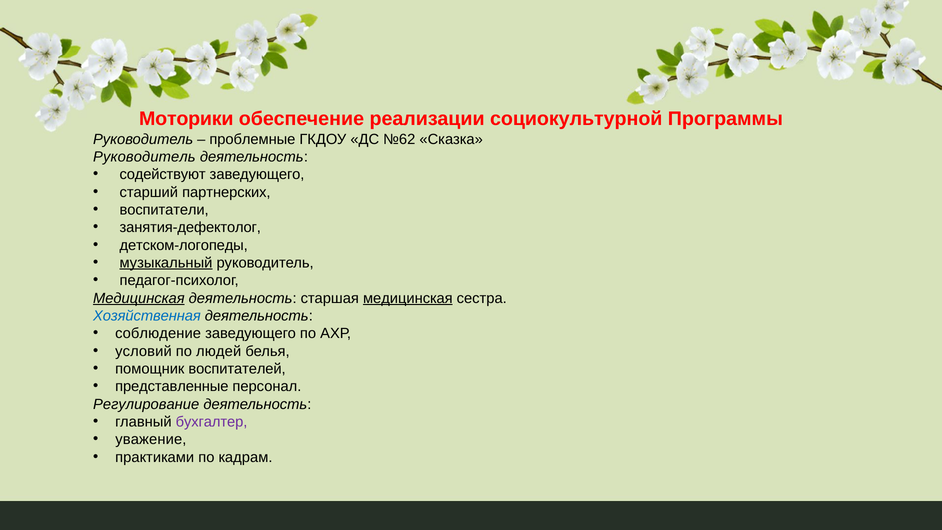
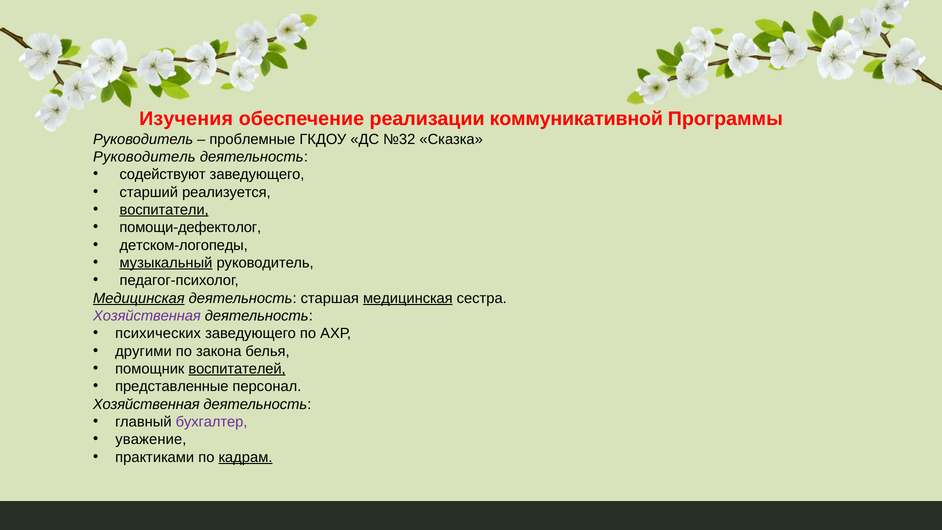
Моторики: Моторики -> Изучения (186, 119)
социокультурной: социокультурной -> коммуникативной (576, 119)
№62: №62 -> №32 (399, 139)
партнерских: партнерских -> реализуется (226, 192)
воспитатели underline: none -> present (164, 210)
занятия-дефектолог: занятия-дефектолог -> помощи-дефектолог (190, 227)
Хозяйственная colour: blue -> purple (147, 316)
соблюдение: соблюдение -> психических (158, 333)
условий: условий -> другими (143, 351)
людей: людей -> закона (219, 351)
воспитателей underline: none -> present (237, 369)
Регулирование: Регулирование -> Хозяйственная (146, 404)
кадрам underline: none -> present (246, 457)
